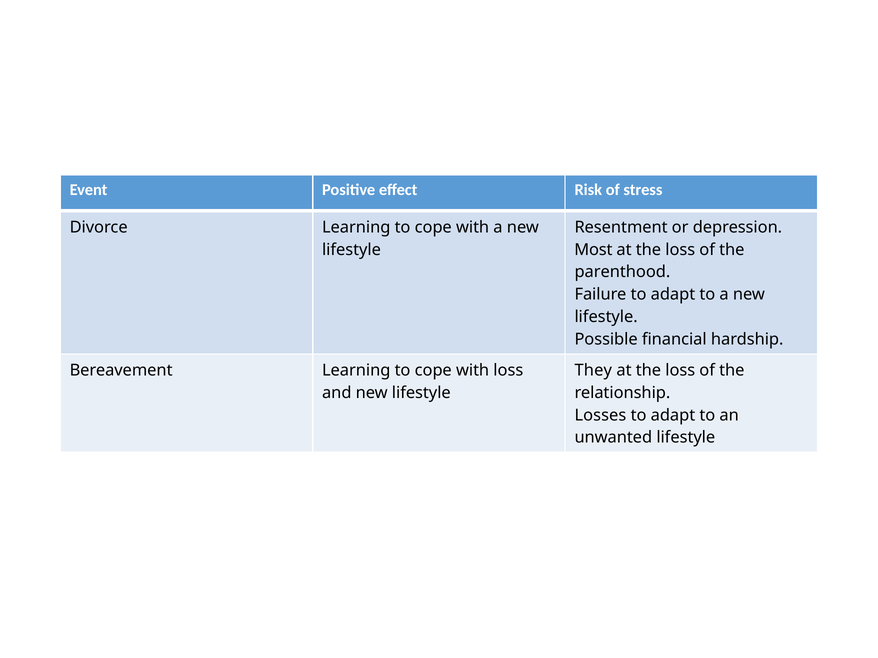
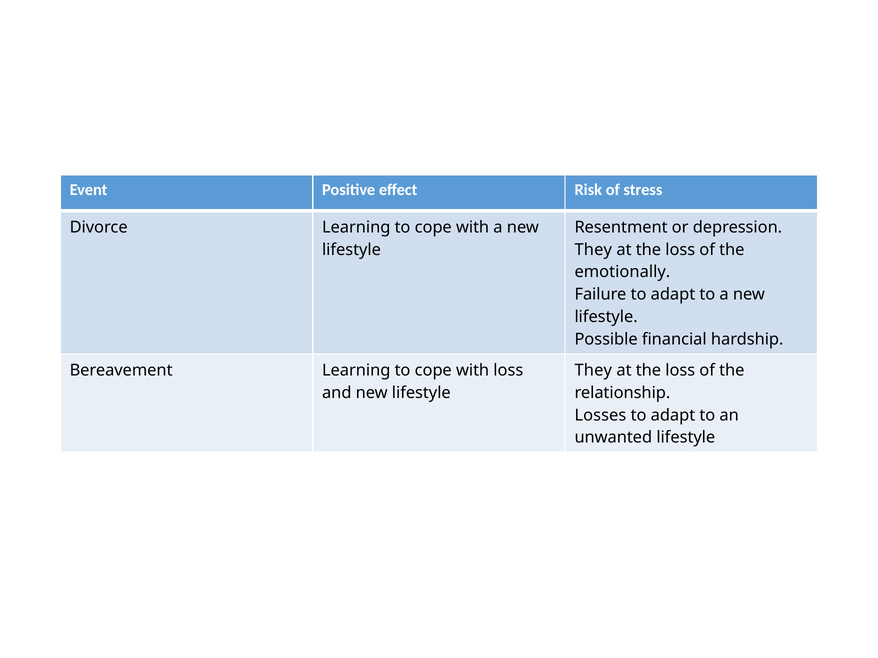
Most: Most -> They (593, 250)
parenthood: parenthood -> emotionally (622, 272)
